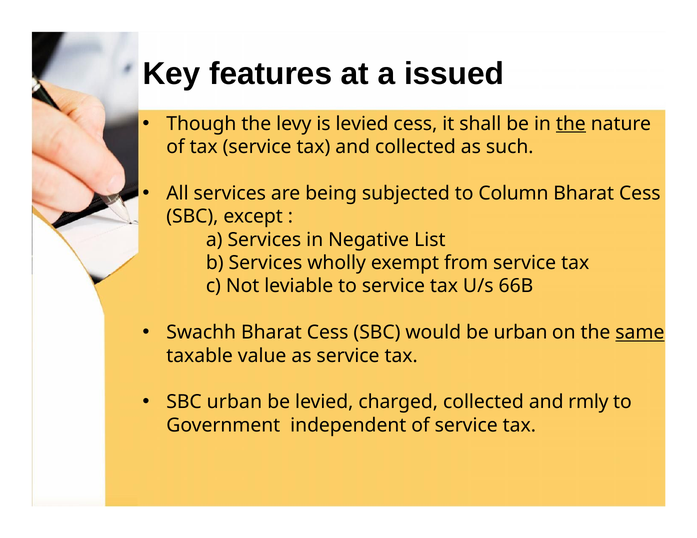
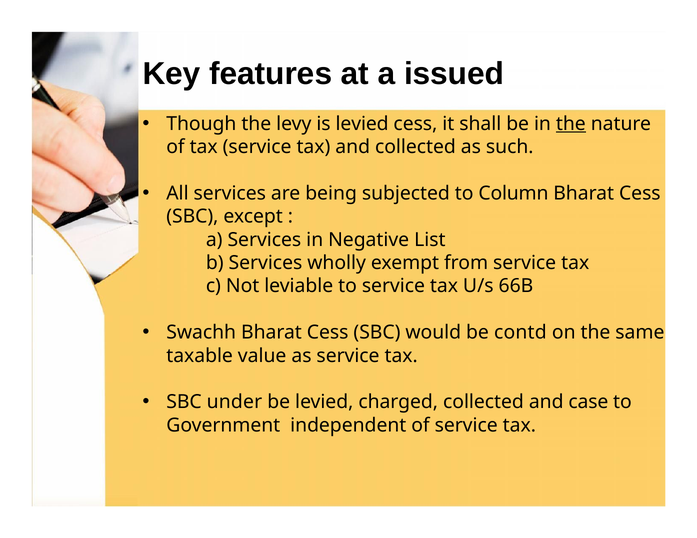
be urban: urban -> contd (520, 333)
same underline: present -> none (640, 333)
SBC urban: urban -> under (234, 403)
rmly: rmly -> case (588, 403)
